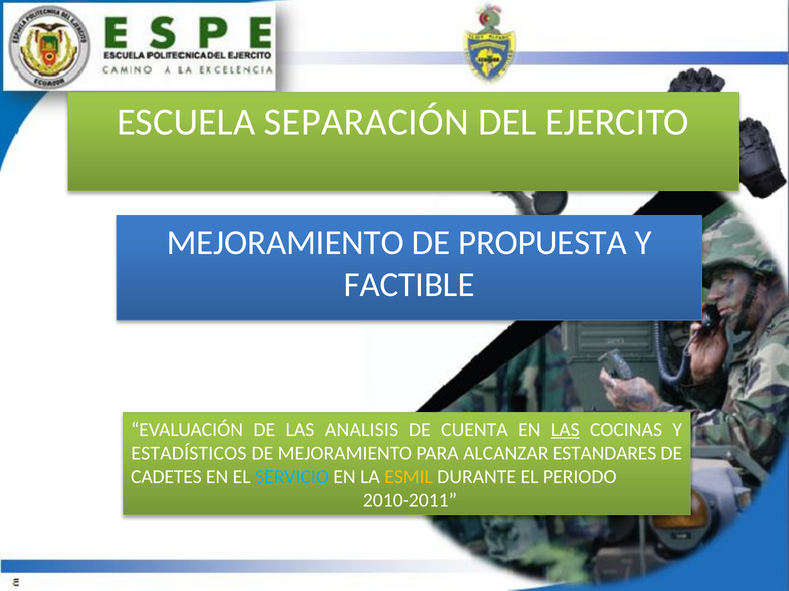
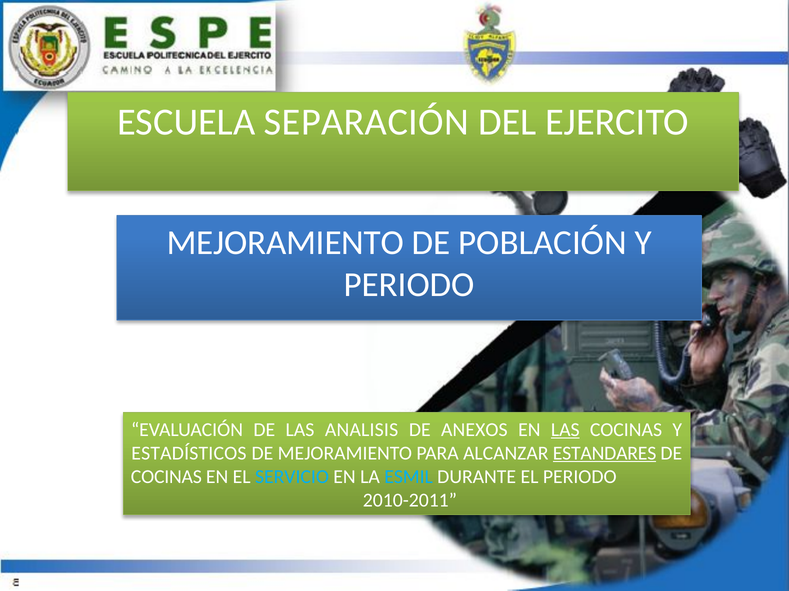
PROPUESTA: PROPUESTA -> POBLACIÓN (542, 243)
FACTIBLE: FACTIBLE -> PERIODO (409, 285)
CUENTA: CUENTA -> ANEXOS (474, 430)
ESTANDARES underline: none -> present (605, 454)
CADETES: CADETES -> COCINAS (166, 477)
ESMIL colour: yellow -> light blue (409, 477)
